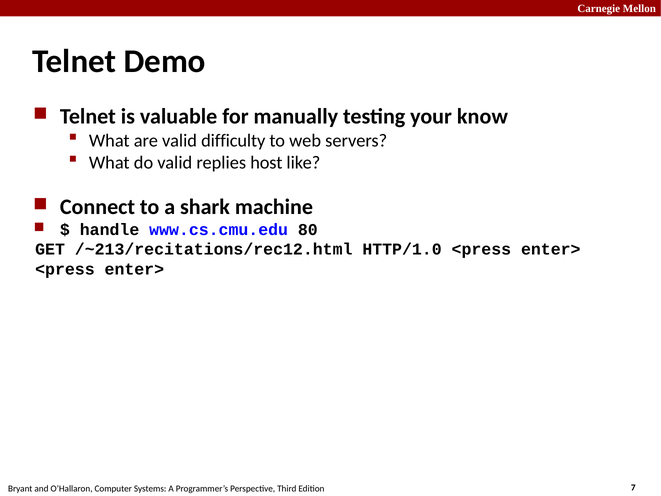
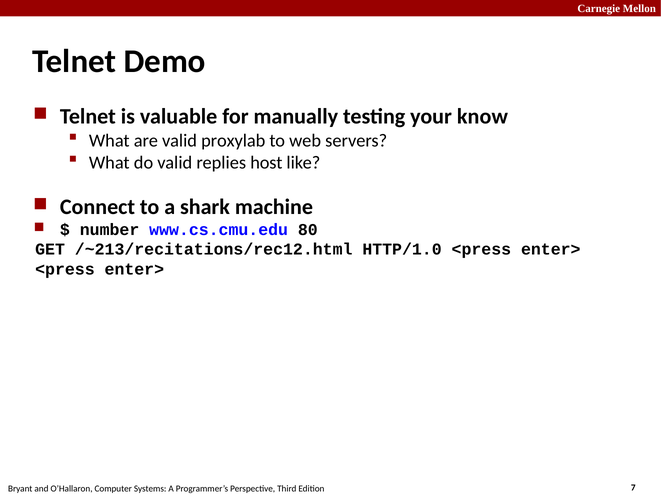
difficulty: difficulty -> proxylab (233, 140)
handle: handle -> number (110, 230)
